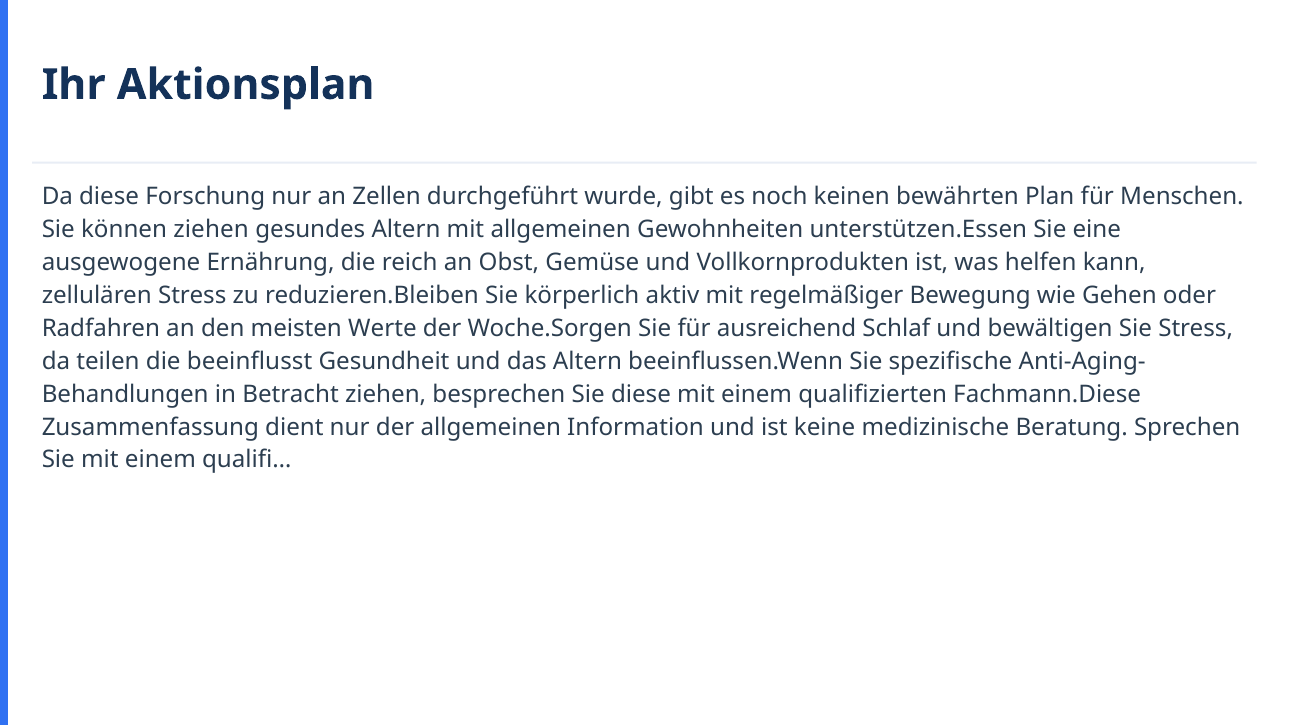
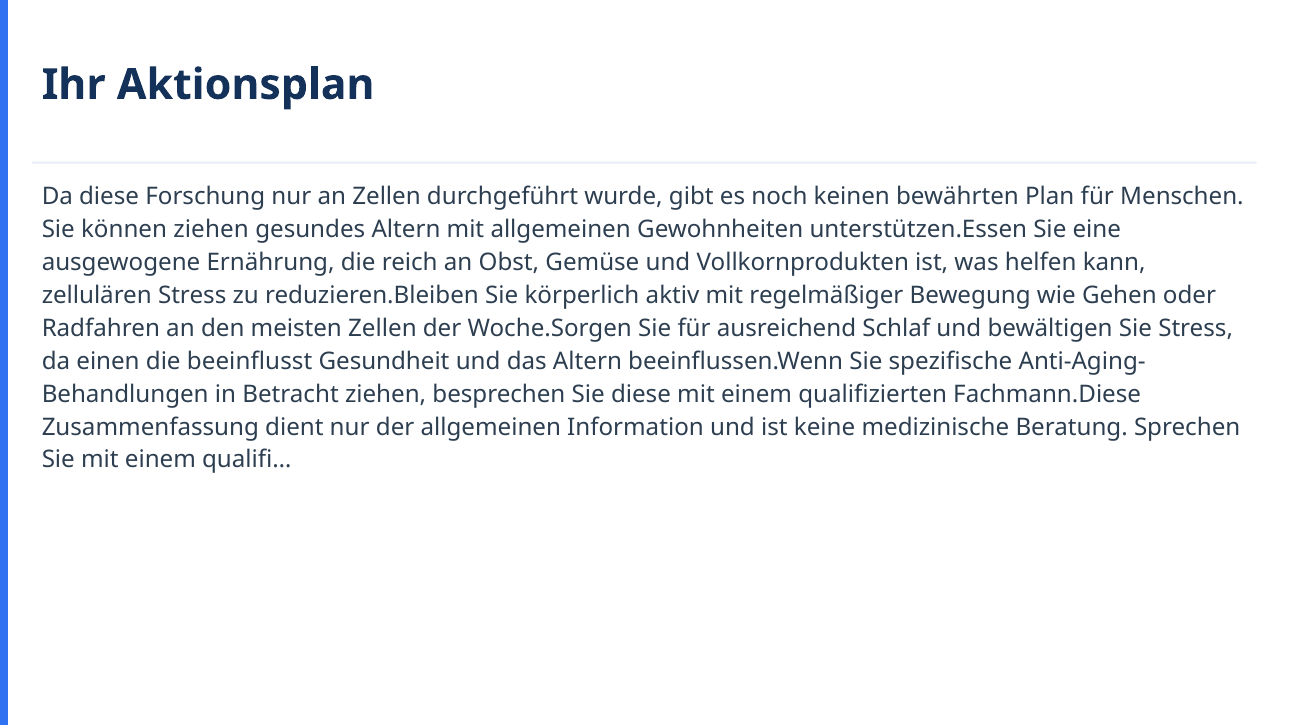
meisten Werte: Werte -> Zellen (382, 329)
teilen: teilen -> einen (108, 361)
